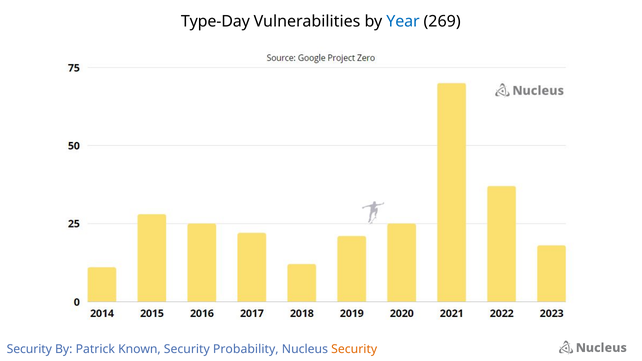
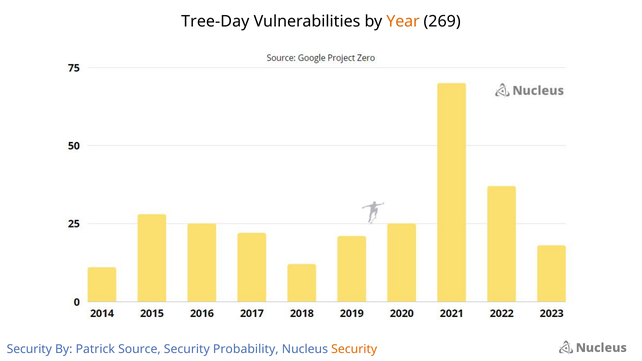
Type-Day: Type-Day -> Tree-Day (215, 21)
Year colour: blue -> orange (403, 21)
Known: Known -> Source (139, 349)
